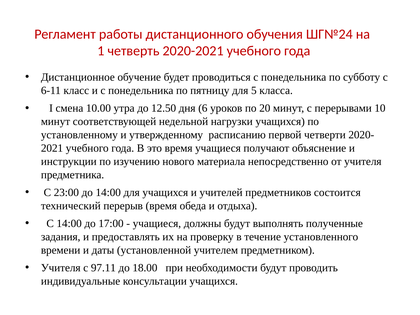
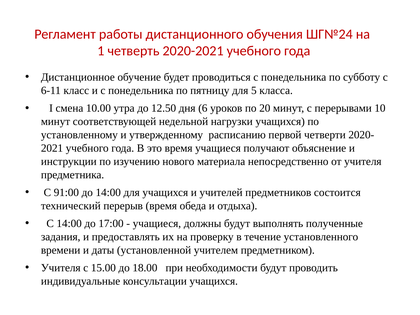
23:00: 23:00 -> 91:00 (66, 193)
97.11: 97.11 -> 15.00 (103, 268)
